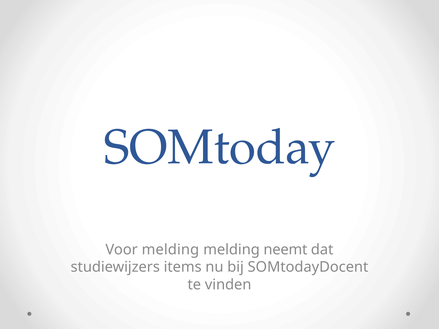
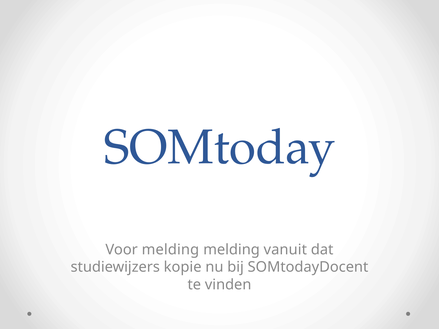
neemt: neemt -> vanuit (285, 250)
items: items -> kopie (183, 267)
